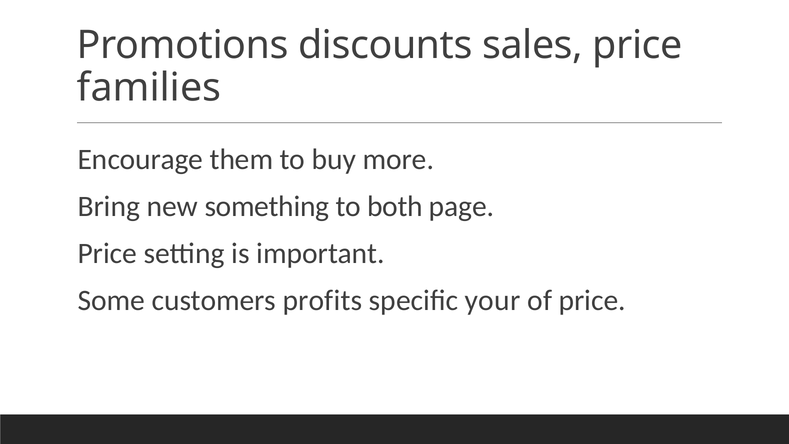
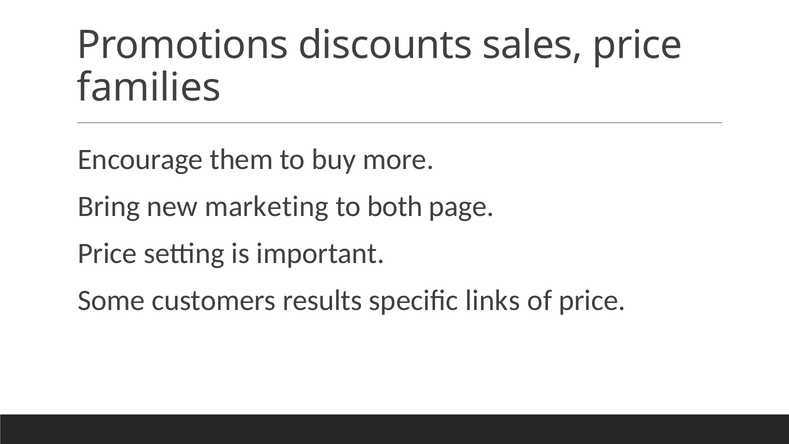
something: something -> marketing (267, 206)
profits: profits -> results (322, 300)
your: your -> links (493, 300)
